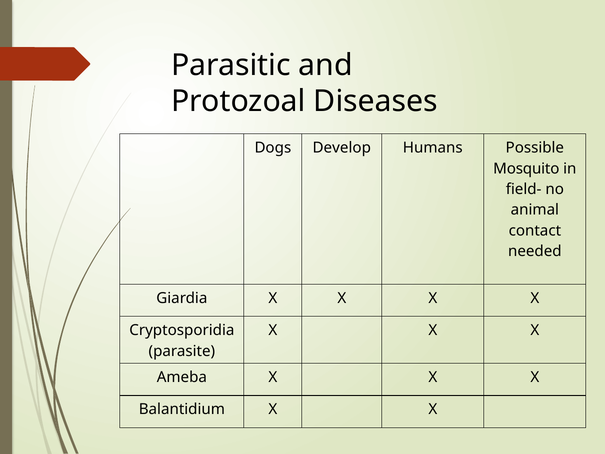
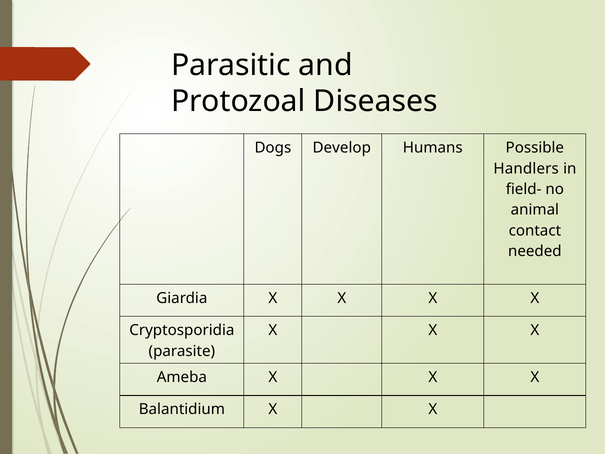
Mosquito: Mosquito -> Handlers (526, 168)
